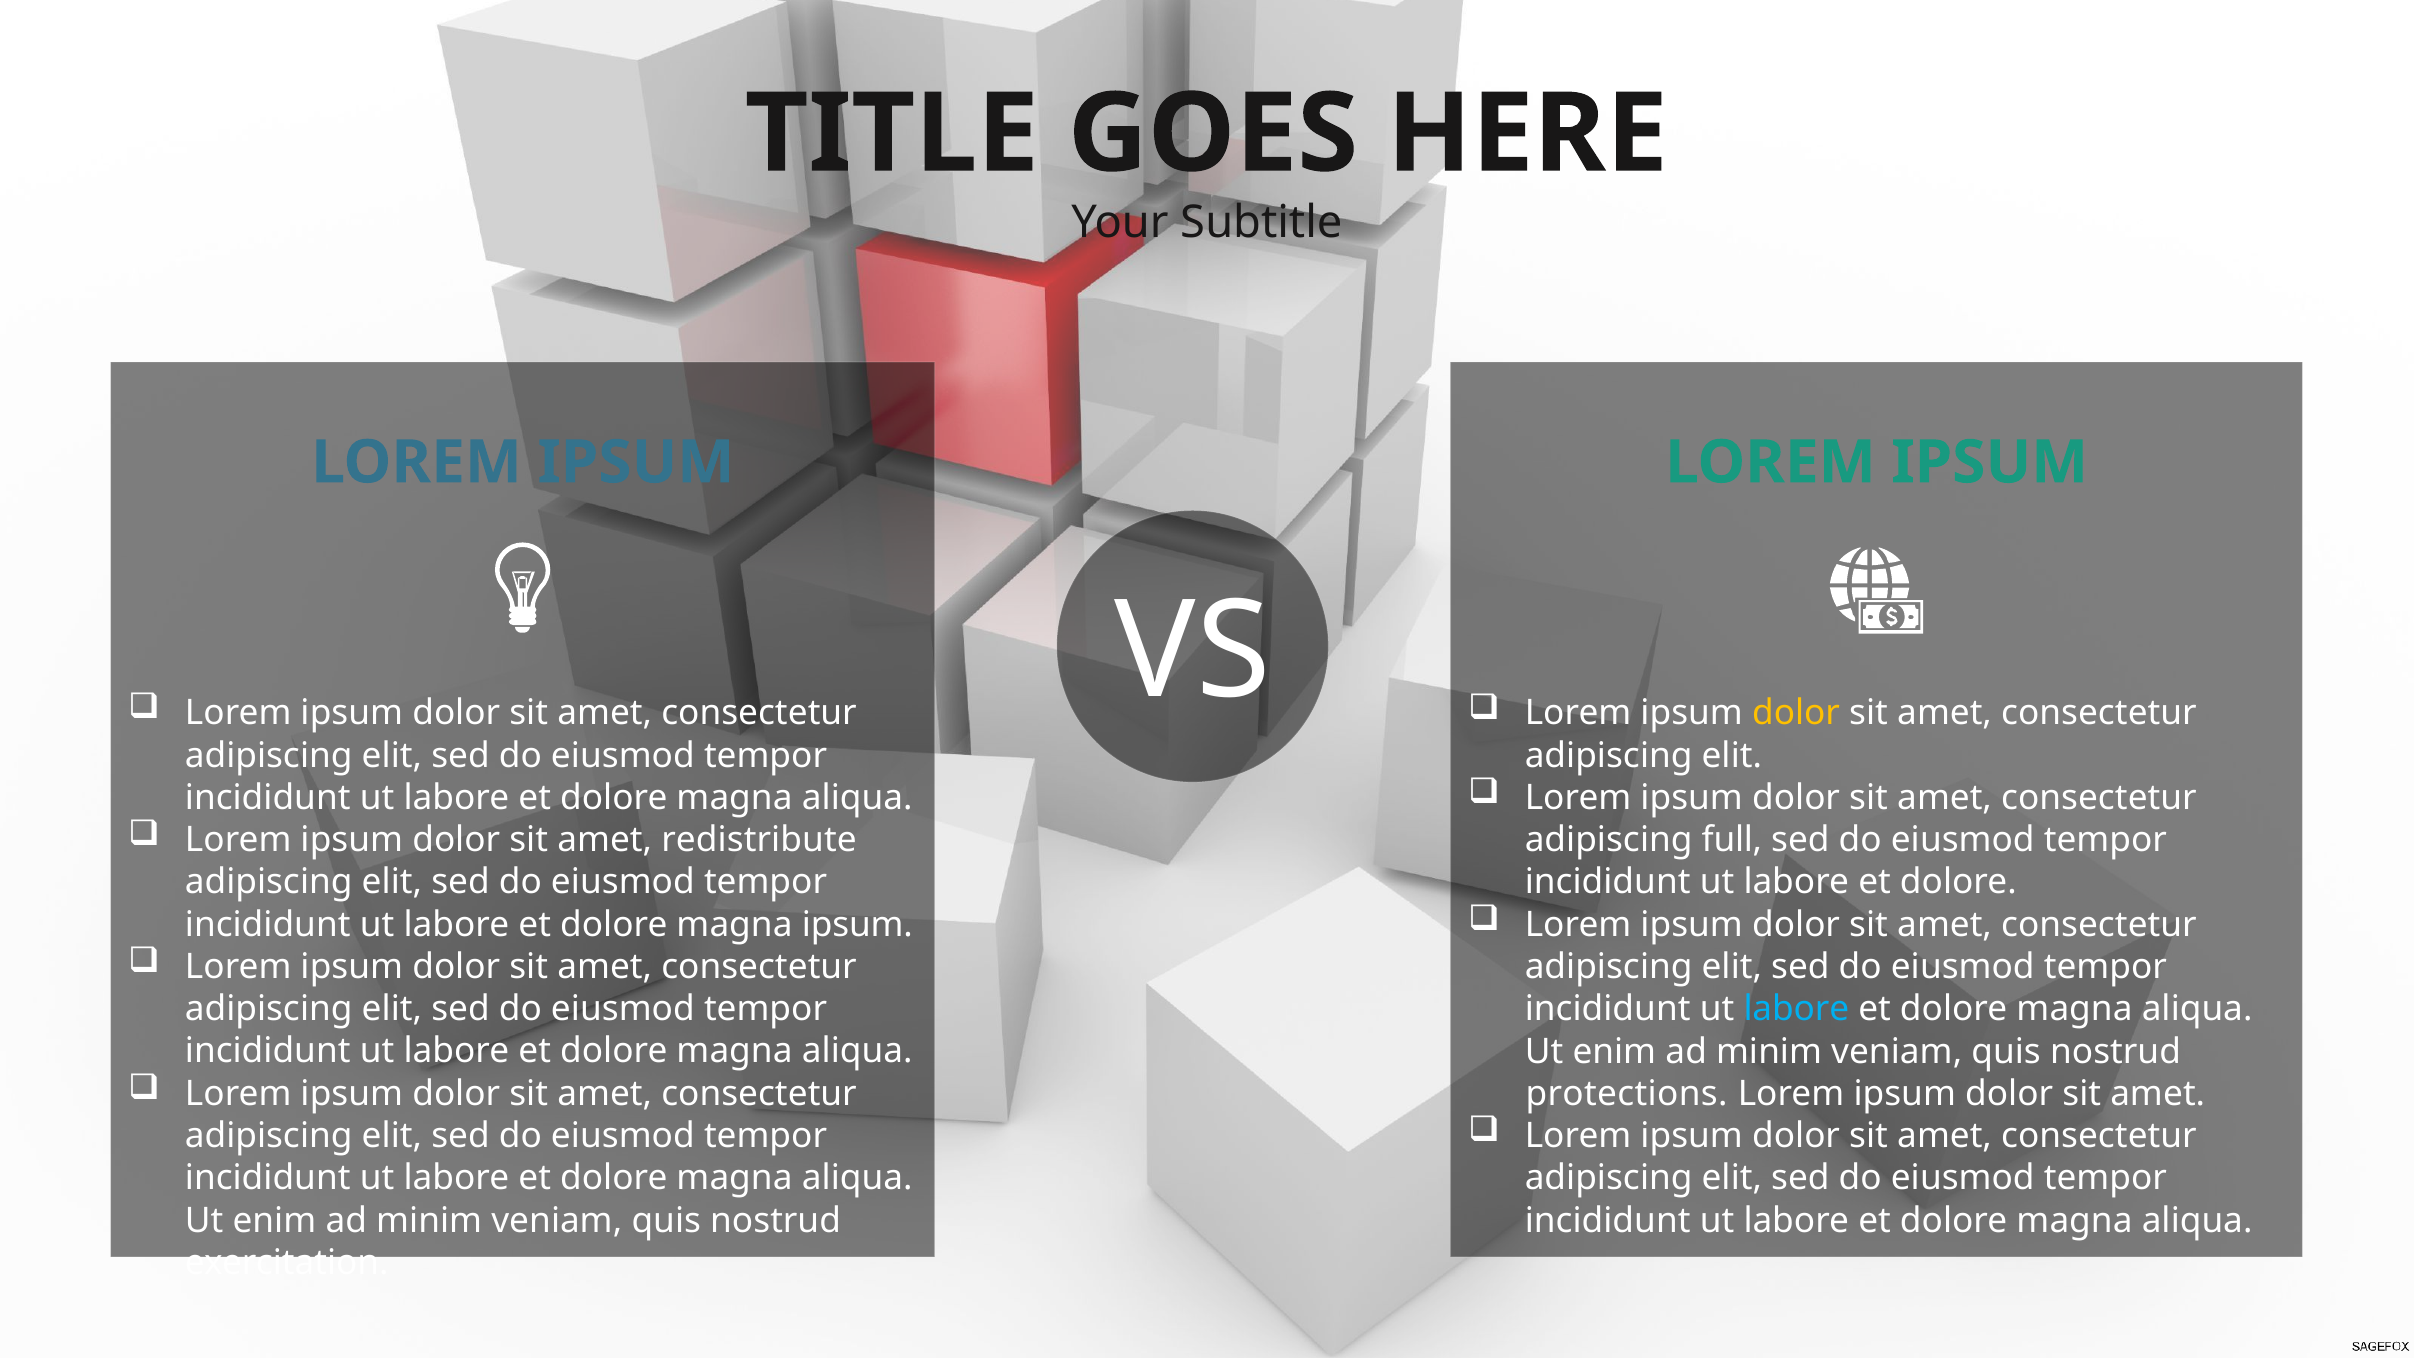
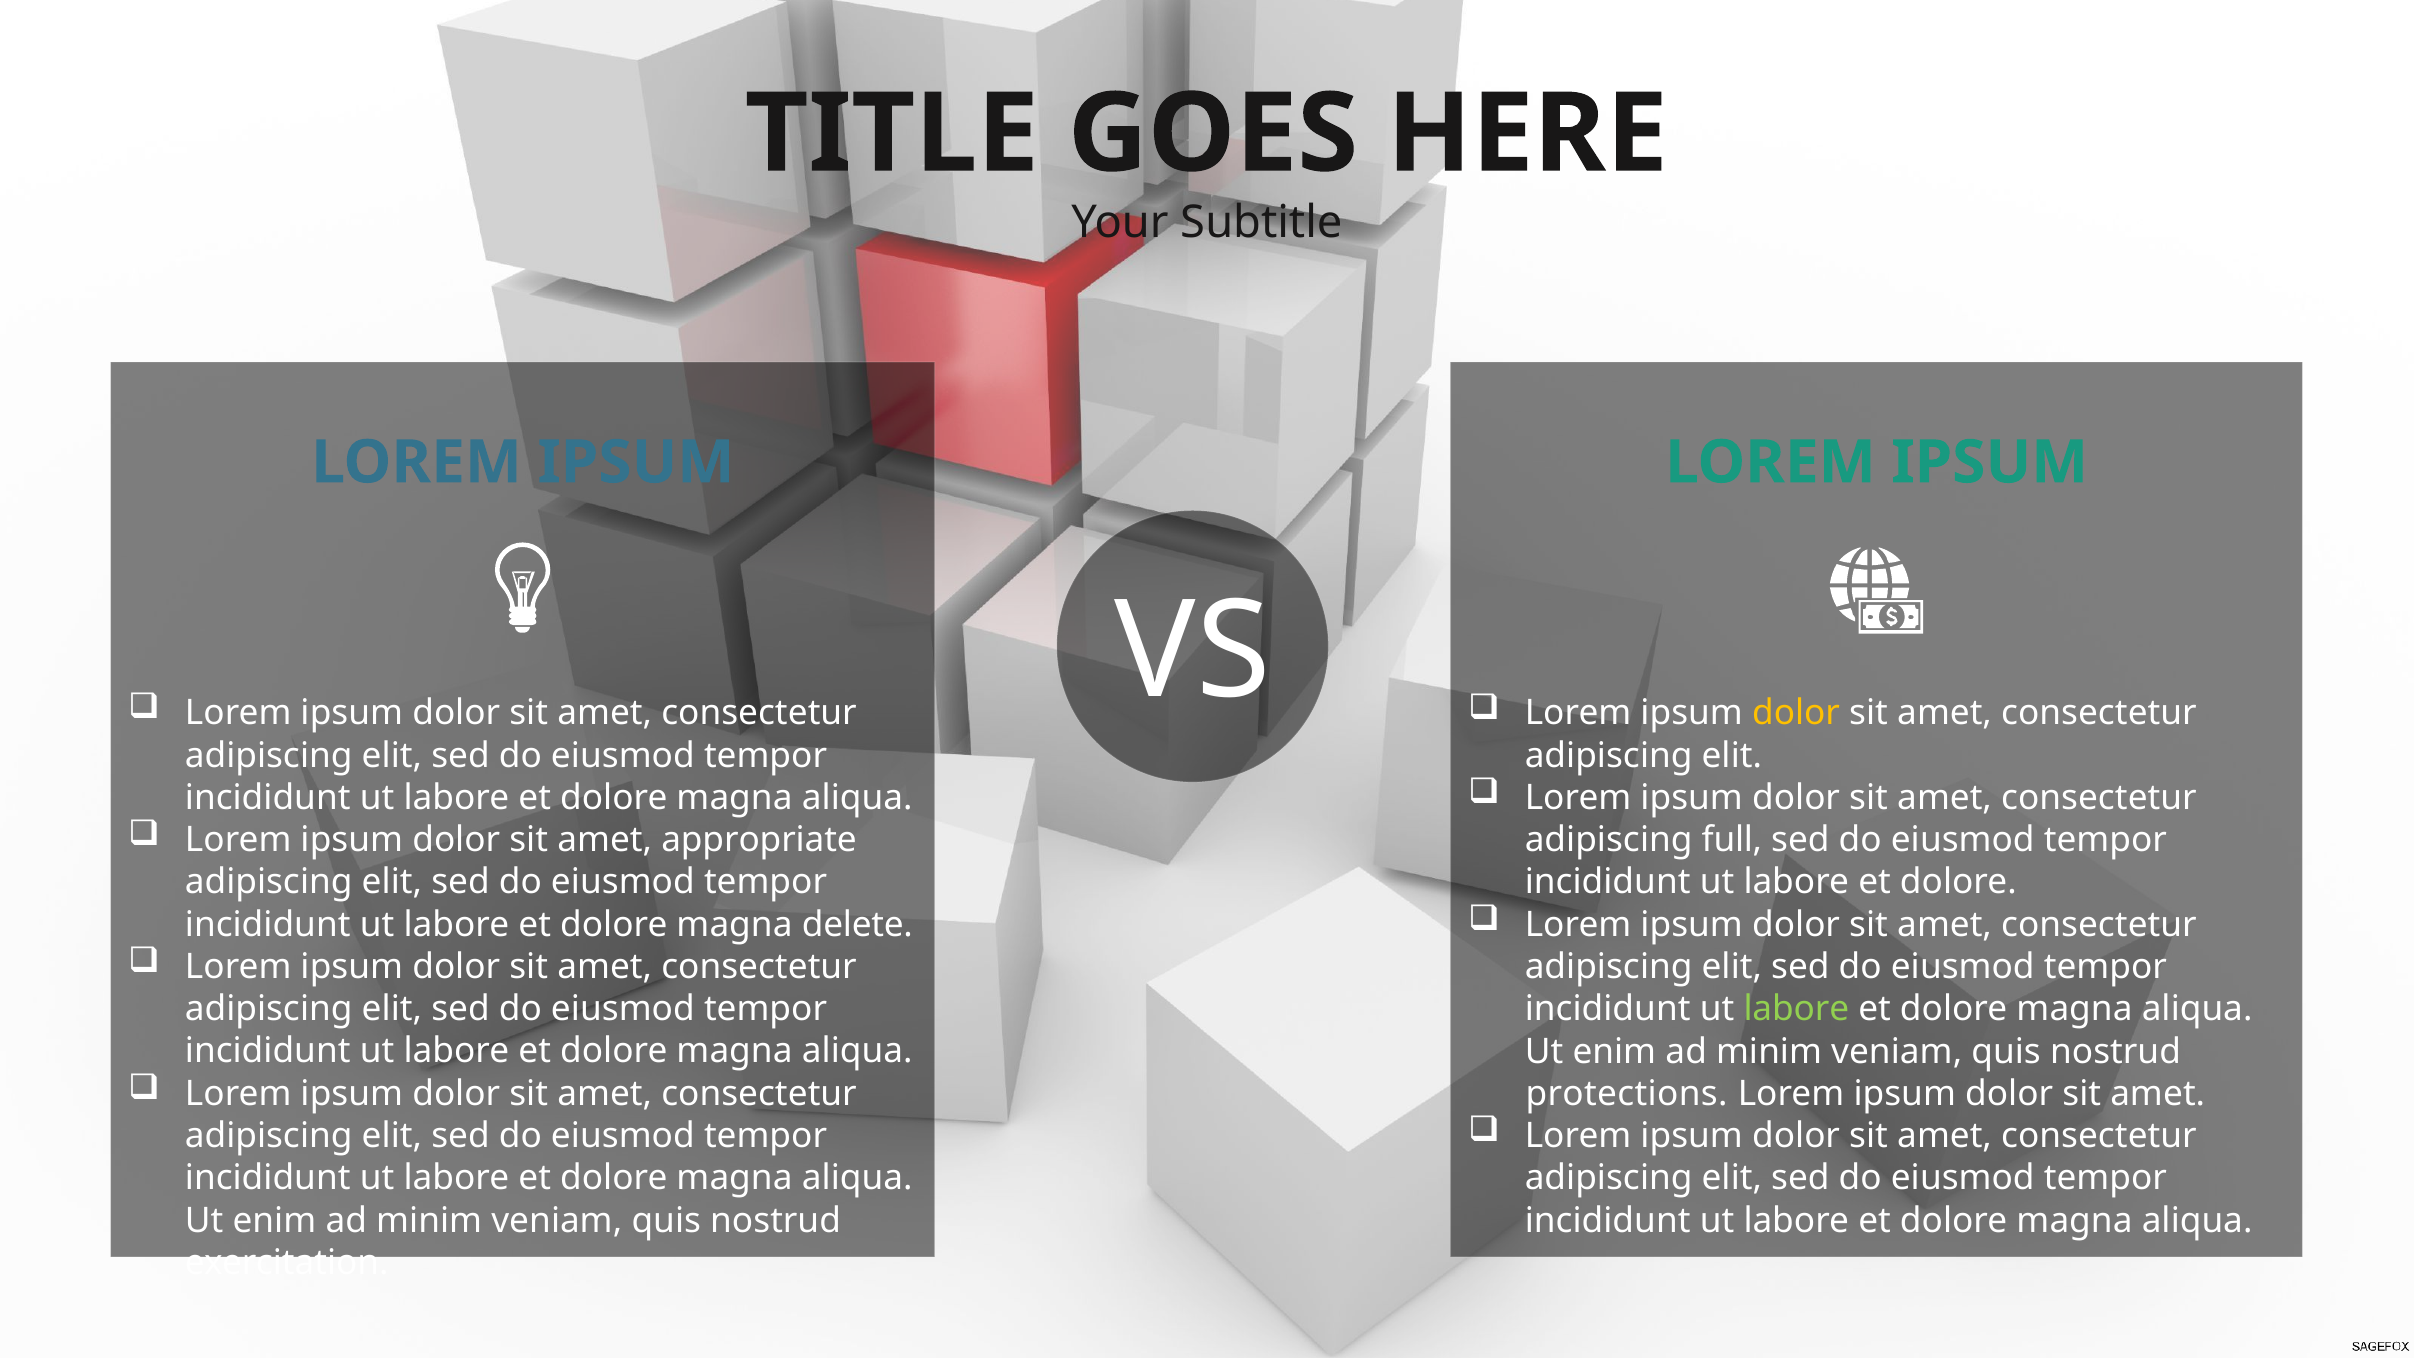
redistribute: redistribute -> appropriate (759, 840)
magna ipsum: ipsum -> delete (857, 924)
labore colour: light blue -> light green (1796, 1009)
